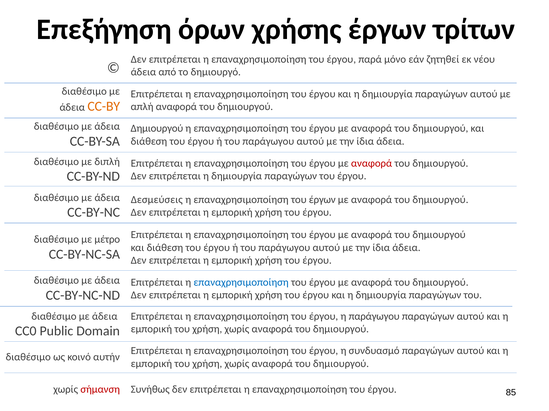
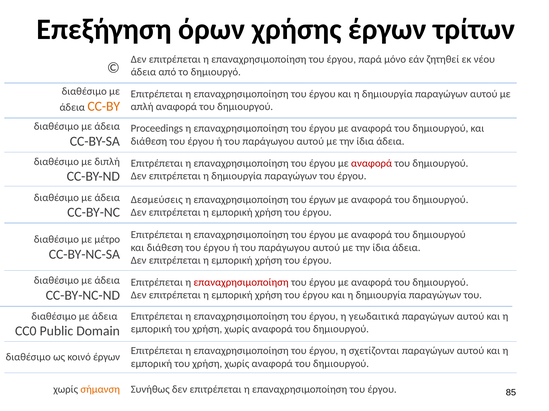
Δημιουργού: Δημιουργού -> Proceedings (157, 129)
επαναχρησιμοποίηση colour: blue -> red (241, 283)
η παράγωγου: παράγωγου -> γεωδαιτικά (374, 317)
συνδυασμό: συνδυασμό -> σχετίζονται (374, 351)
κοινό αυτήν: αυτήν -> έργων (107, 358)
σήμανση colour: red -> orange (100, 390)
